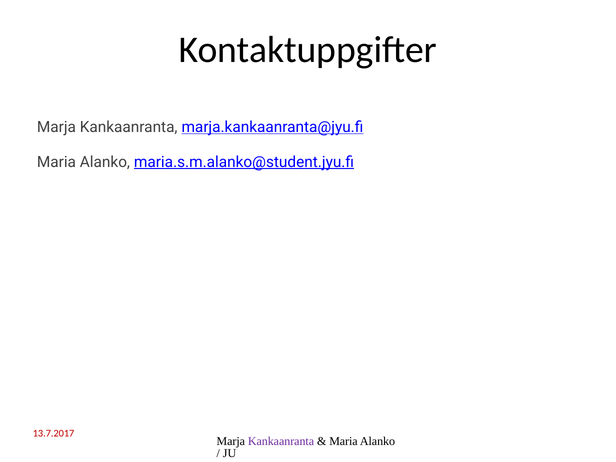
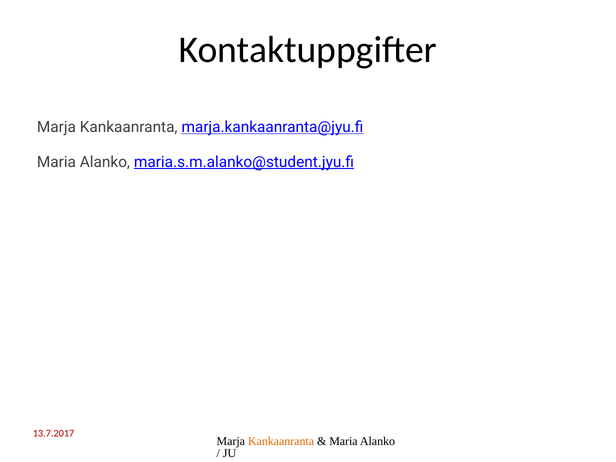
Kankaanranta colour: purple -> orange (281, 441)
